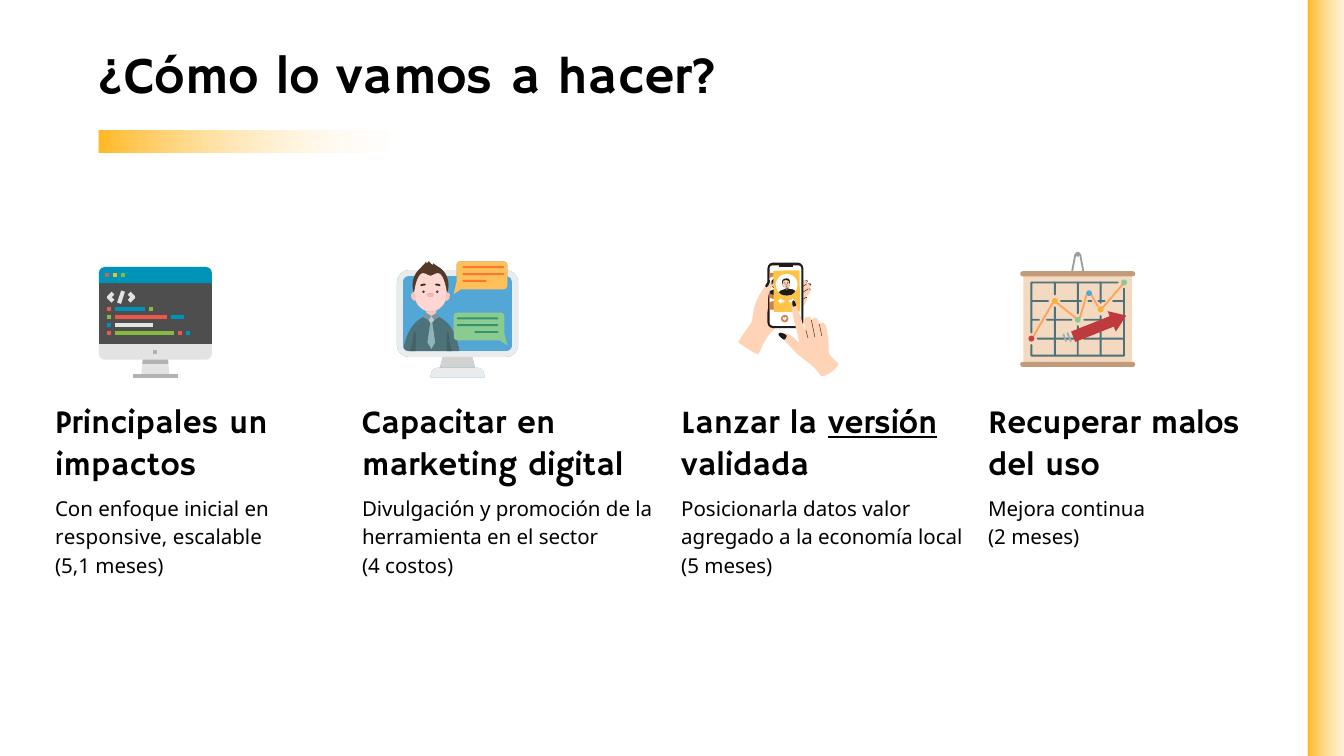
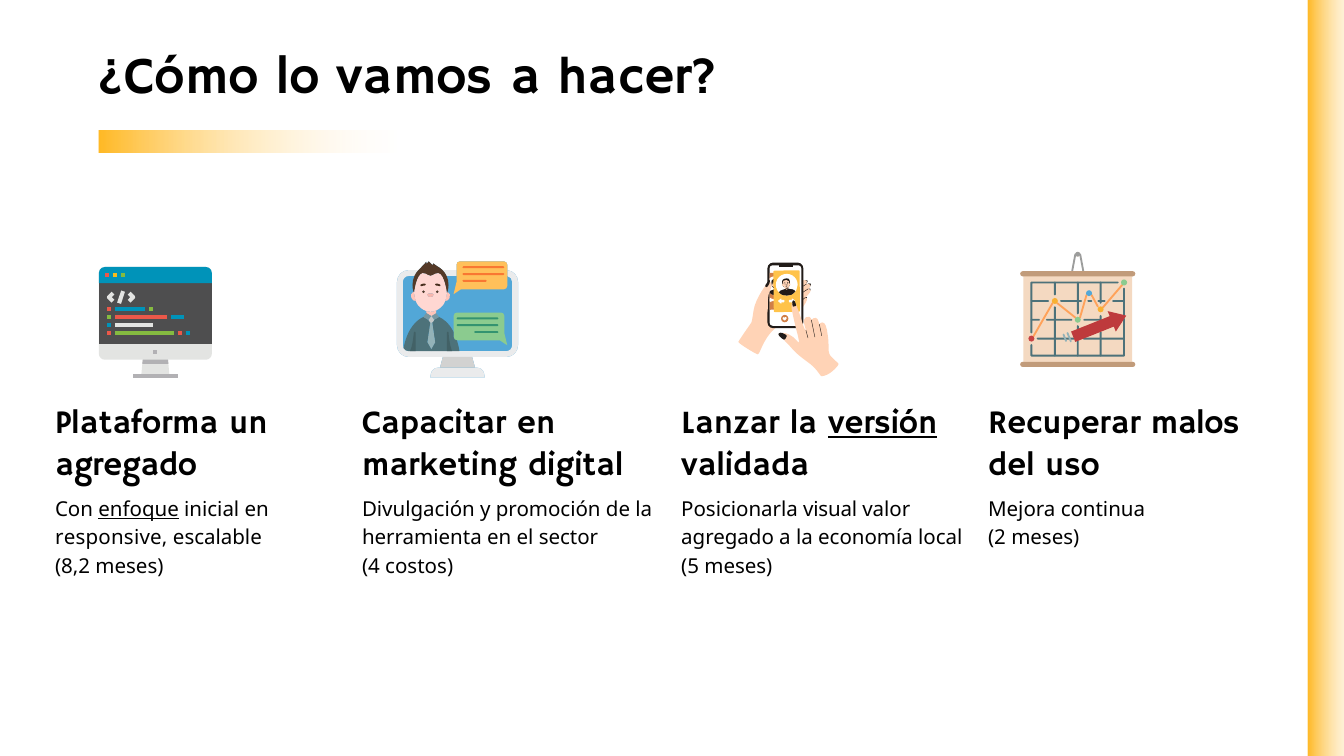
Principales: Principales -> Plataforma (137, 423)
impactos: impactos -> agregado (126, 465)
enfoque underline: none -> present (139, 509)
datos: datos -> visual (830, 509)
5,1: 5,1 -> 8,2 (73, 567)
